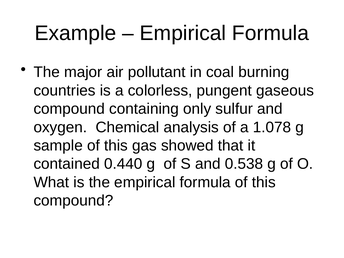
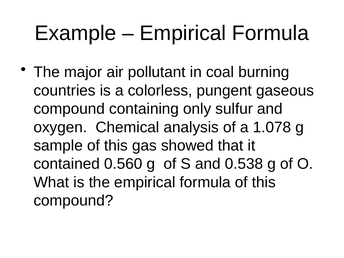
0.440: 0.440 -> 0.560 (123, 164)
